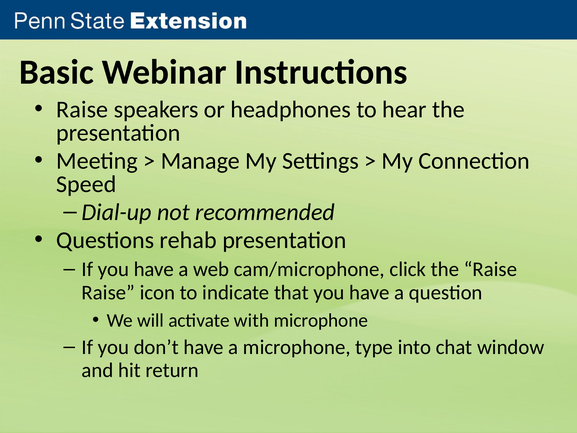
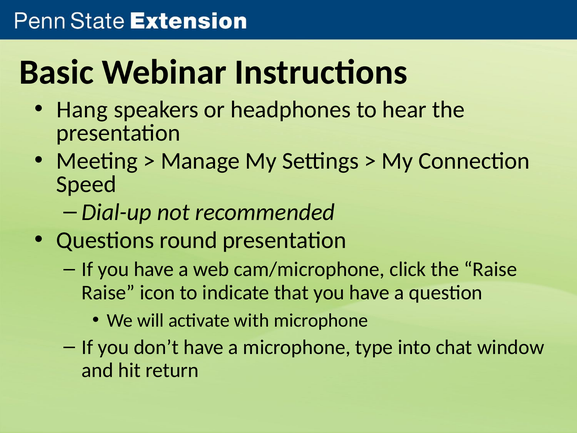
Raise: Raise -> Hang (82, 110)
rehab: rehab -> round (188, 240)
